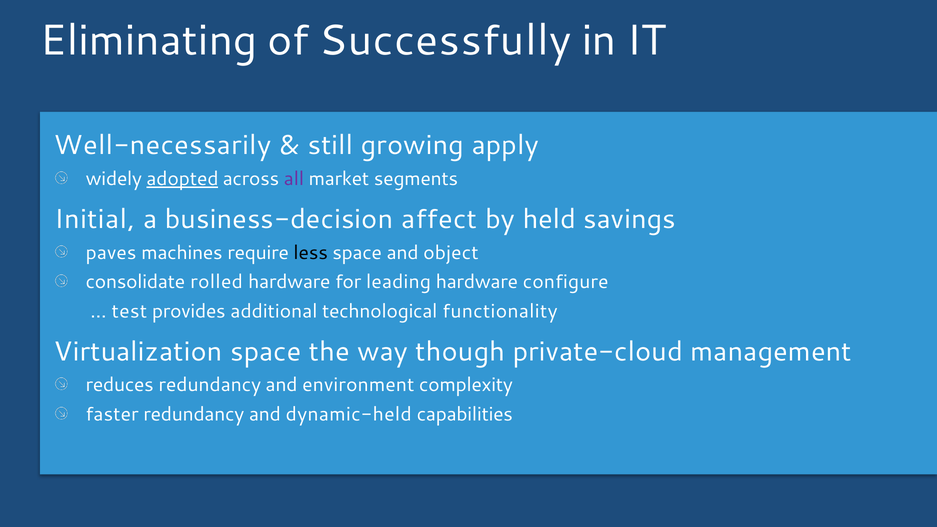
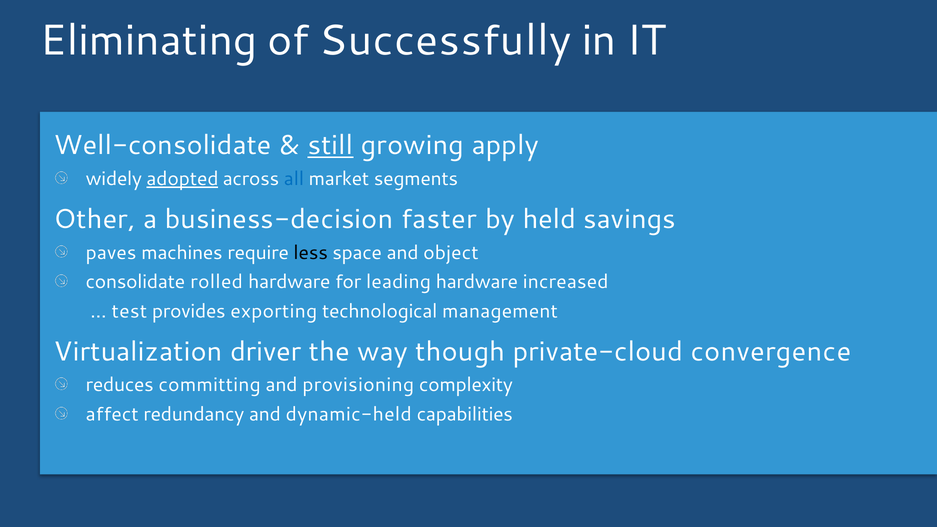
Well-necessarily: Well-necessarily -> Well-consolidate (163, 145)
still underline: none -> present (330, 145)
all colour: purple -> blue (294, 179)
Initial: Initial -> Other (95, 219)
affect: affect -> faster (439, 219)
configure: configure -> increased (566, 282)
additional: additional -> exporting (274, 311)
functionality: functionality -> management (500, 311)
Virtualization space: space -> driver (266, 352)
management: management -> convergence (771, 352)
reduces redundancy: redundancy -> committing (210, 385)
environment: environment -> provisioning (358, 385)
faster: faster -> affect (112, 414)
